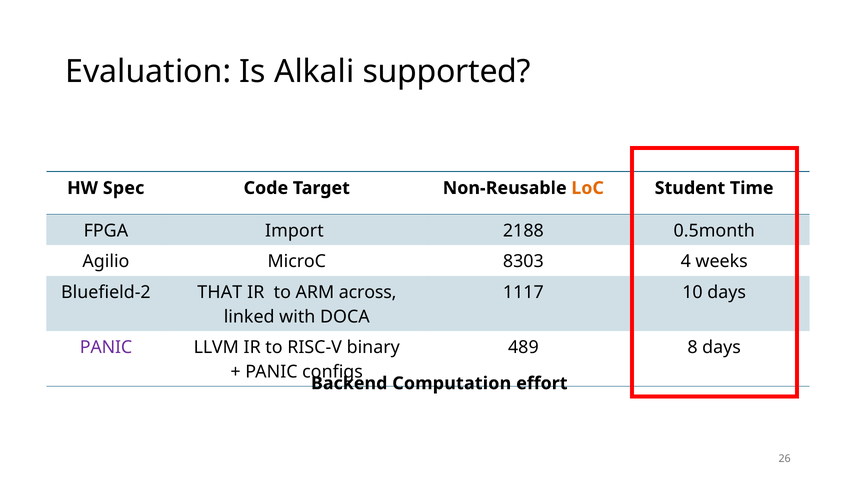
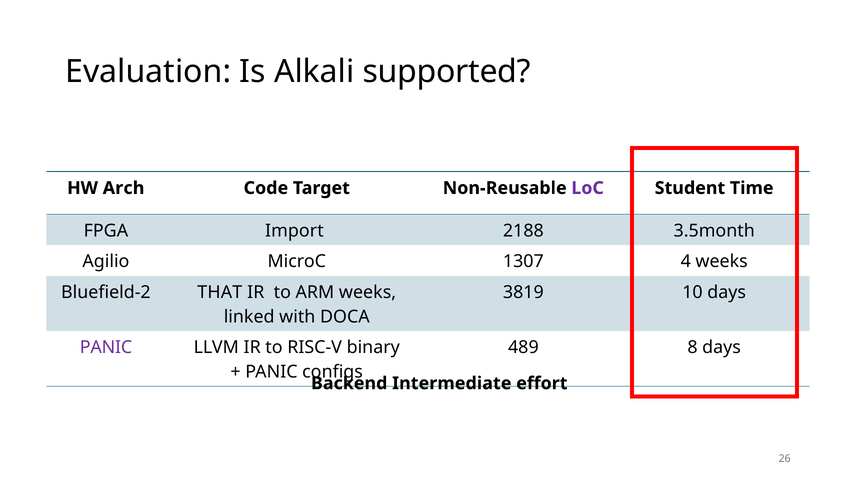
Spec: Spec -> Arch (124, 188)
LoC colour: orange -> purple (588, 188)
0.5month: 0.5month -> 3.5month (714, 231)
8303: 8303 -> 1307 (523, 262)
ARM across: across -> weeks (368, 293)
1117: 1117 -> 3819 (523, 293)
Computation: Computation -> Intermediate (452, 384)
